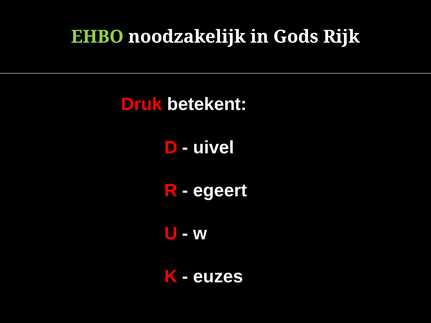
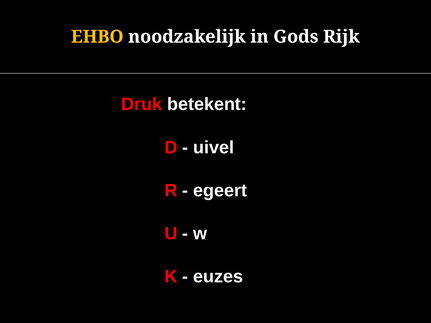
EHBO colour: light green -> yellow (97, 37)
